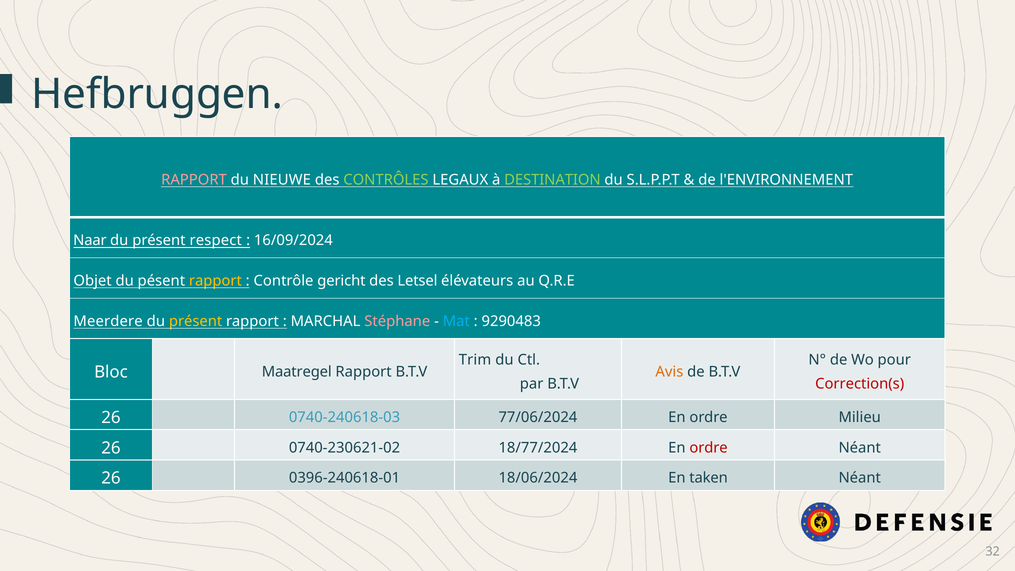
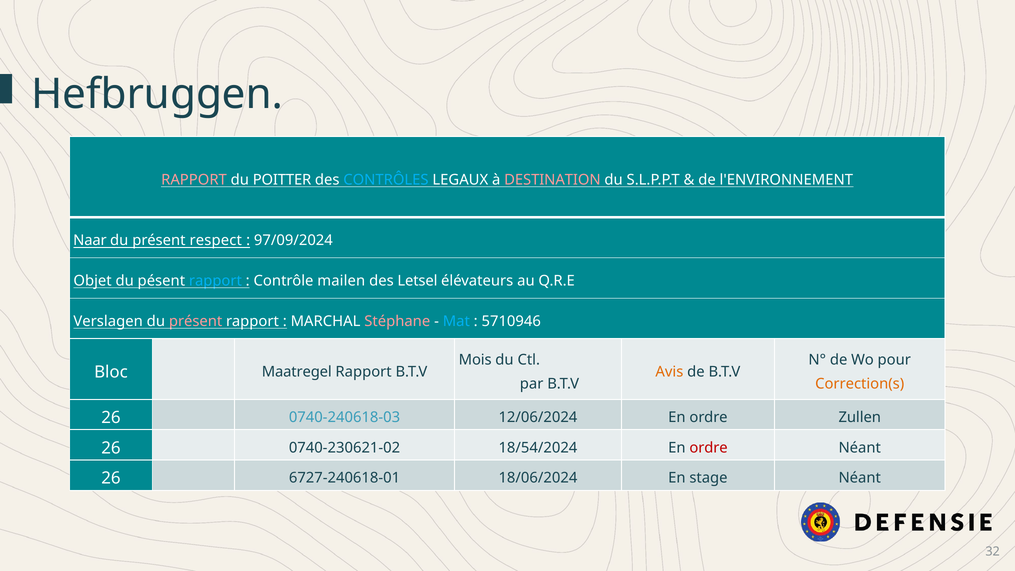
NIEUWE: NIEUWE -> POITTER (282, 180)
CONTRÔLES colour: light green -> light blue (386, 180)
DESTINATION colour: light green -> pink (552, 180)
16/09/2024: 16/09/2024 -> 97/09/2024 (293, 240)
rapport colour: yellow -> light blue (215, 281)
gericht: gericht -> mailen (341, 281)
Meerdere: Meerdere -> Verslagen (108, 321)
présent colour: yellow -> pink (196, 321)
9290483: 9290483 -> 5710946 (511, 321)
Trim: Trim -> Mois (475, 360)
Correction(s colour: red -> orange (860, 384)
77/06/2024: 77/06/2024 -> 12/06/2024 (538, 417)
Milieu: Milieu -> Zullen (860, 417)
18/77/2024: 18/77/2024 -> 18/54/2024 (538, 448)
0396-240618-01: 0396-240618-01 -> 6727-240618-01 (345, 478)
taken: taken -> stage (708, 478)
